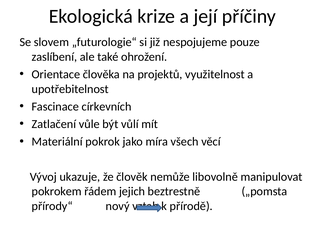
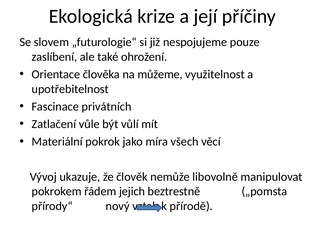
projektů: projektů -> můžeme (160, 74)
církevních: církevních -> privátních (107, 106)
